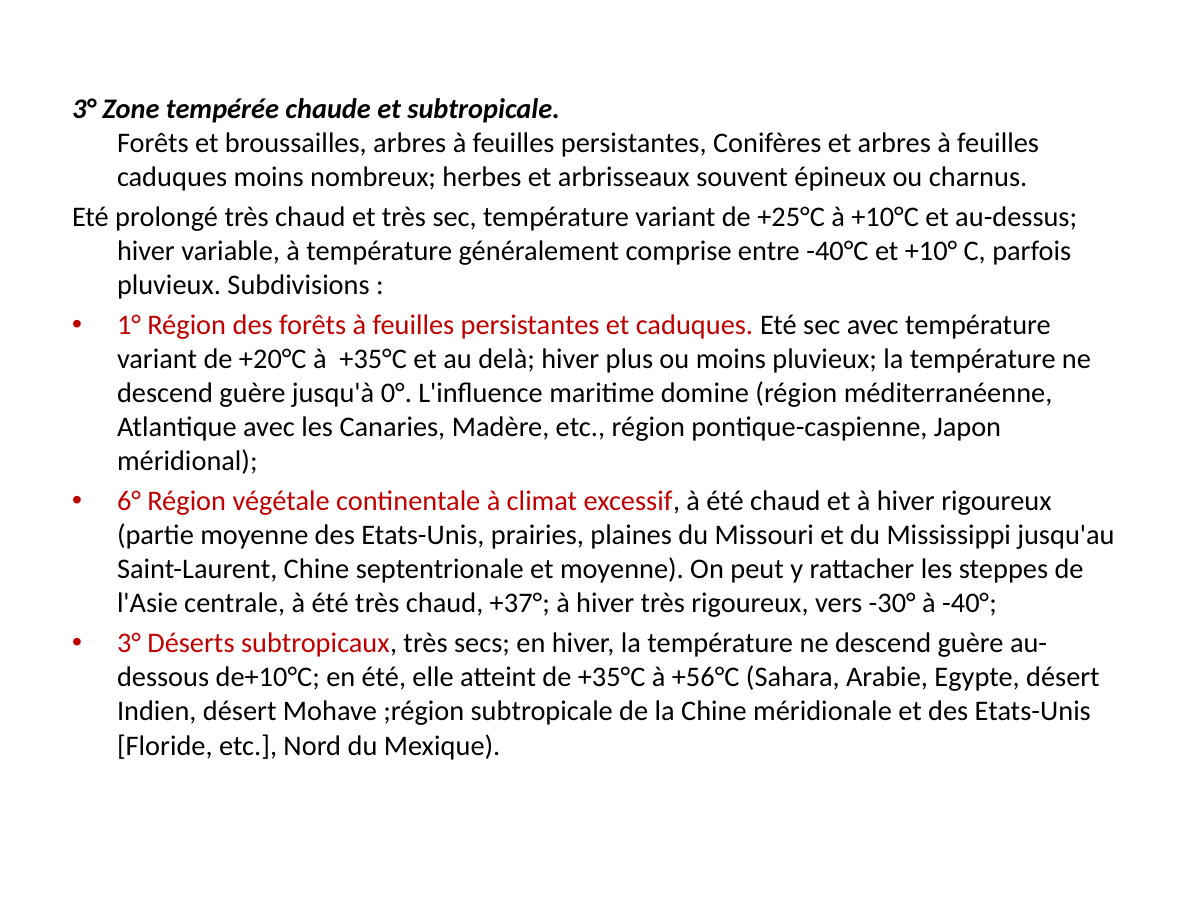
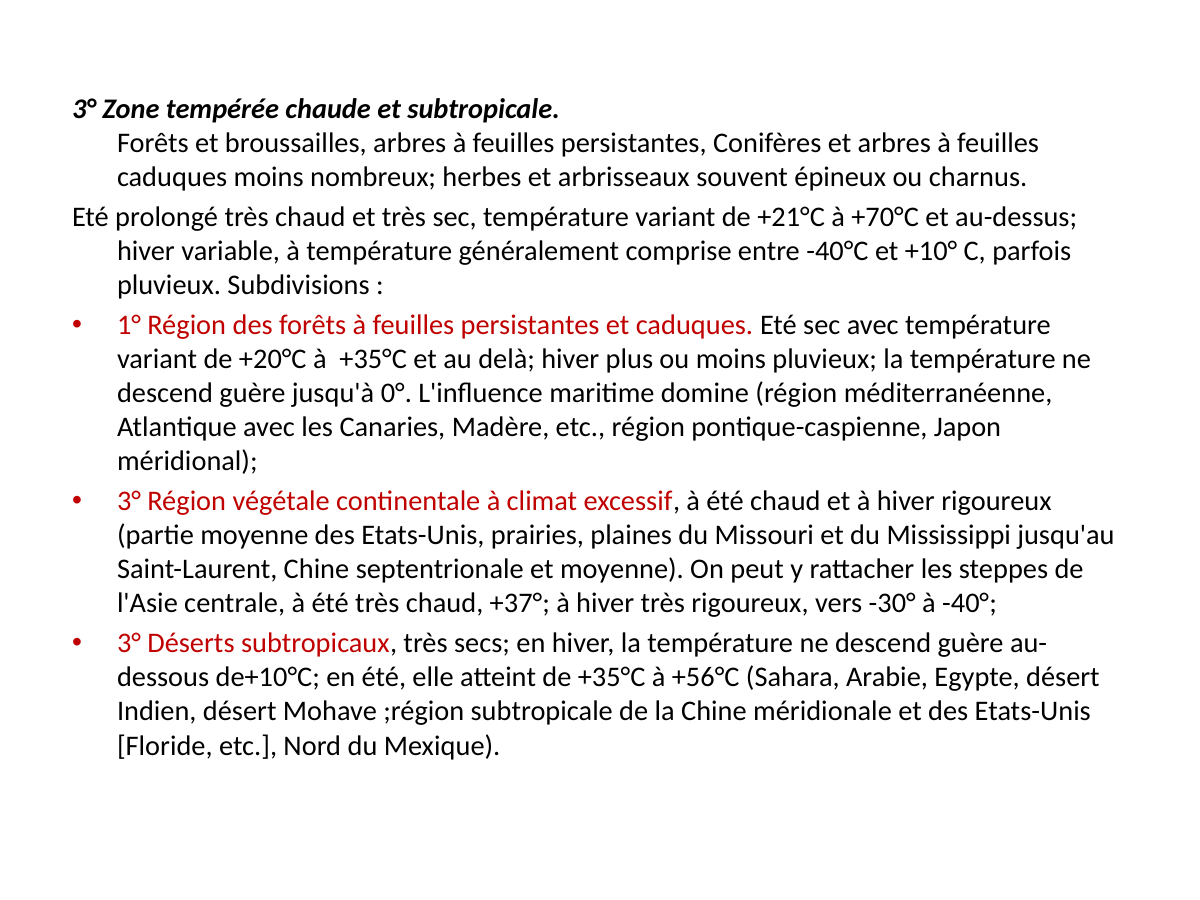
+25°C: +25°C -> +21°C (791, 217)
+10°C: +10°C -> +70°C (885, 217)
6°: 6° -> 3° (129, 502)
